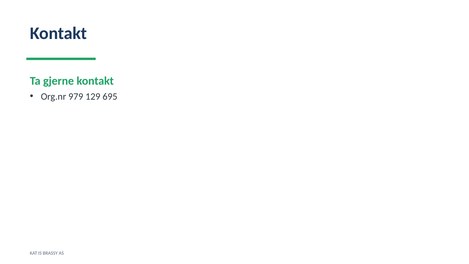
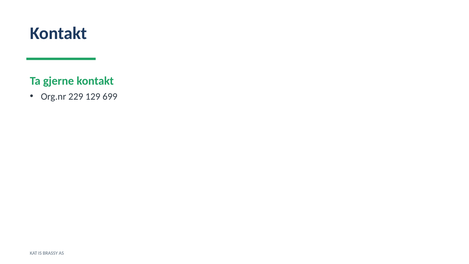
979: 979 -> 229 (76, 96)
695: 695 -> 699 (110, 96)
